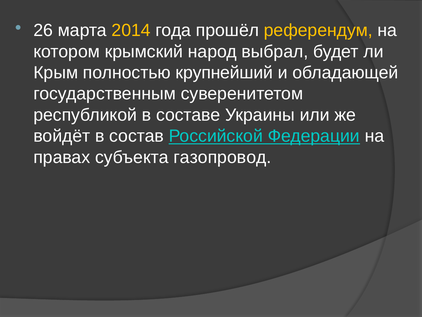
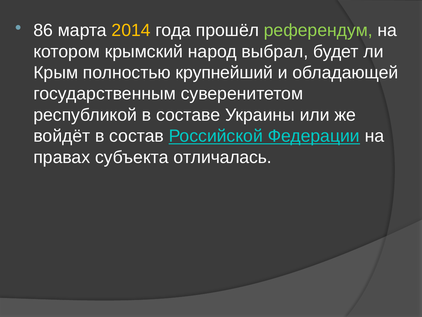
26: 26 -> 86 (43, 30)
референдум colour: yellow -> light green (318, 30)
газопровод: газопровод -> отличалась (223, 157)
